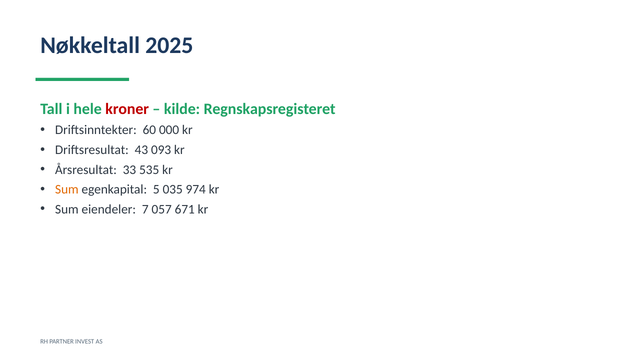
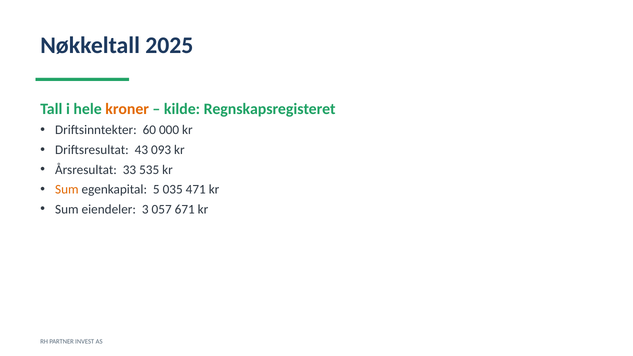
kroner colour: red -> orange (127, 109)
974: 974 -> 471 (196, 190)
7: 7 -> 3 (145, 209)
